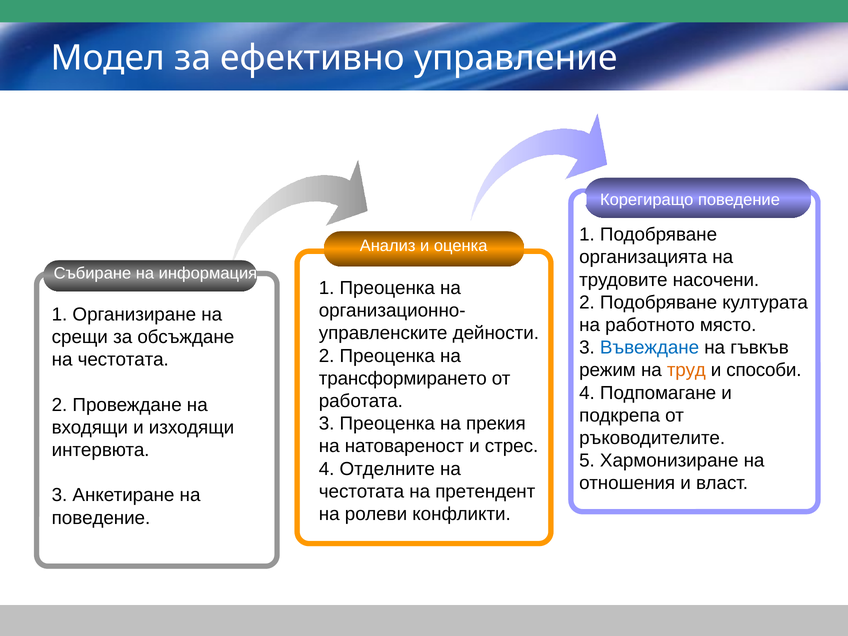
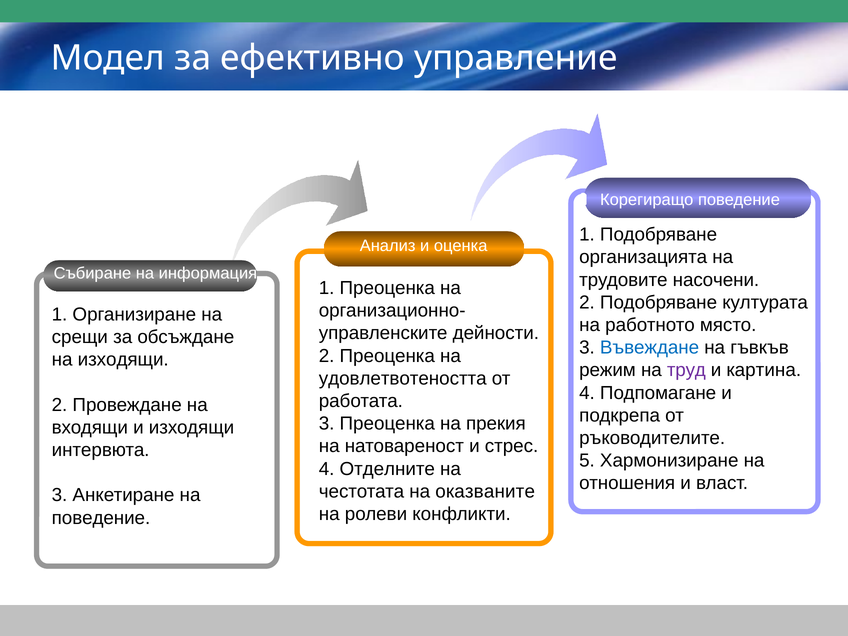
честотата: честотата -> изходящи (123, 360)
труд colour: orange -> purple (686, 370)
способи: способи -> картина (764, 370)
трансформирането: трансформирането -> удовлетвотеността (403, 378)
претендент: претендент -> оказваните (485, 491)
